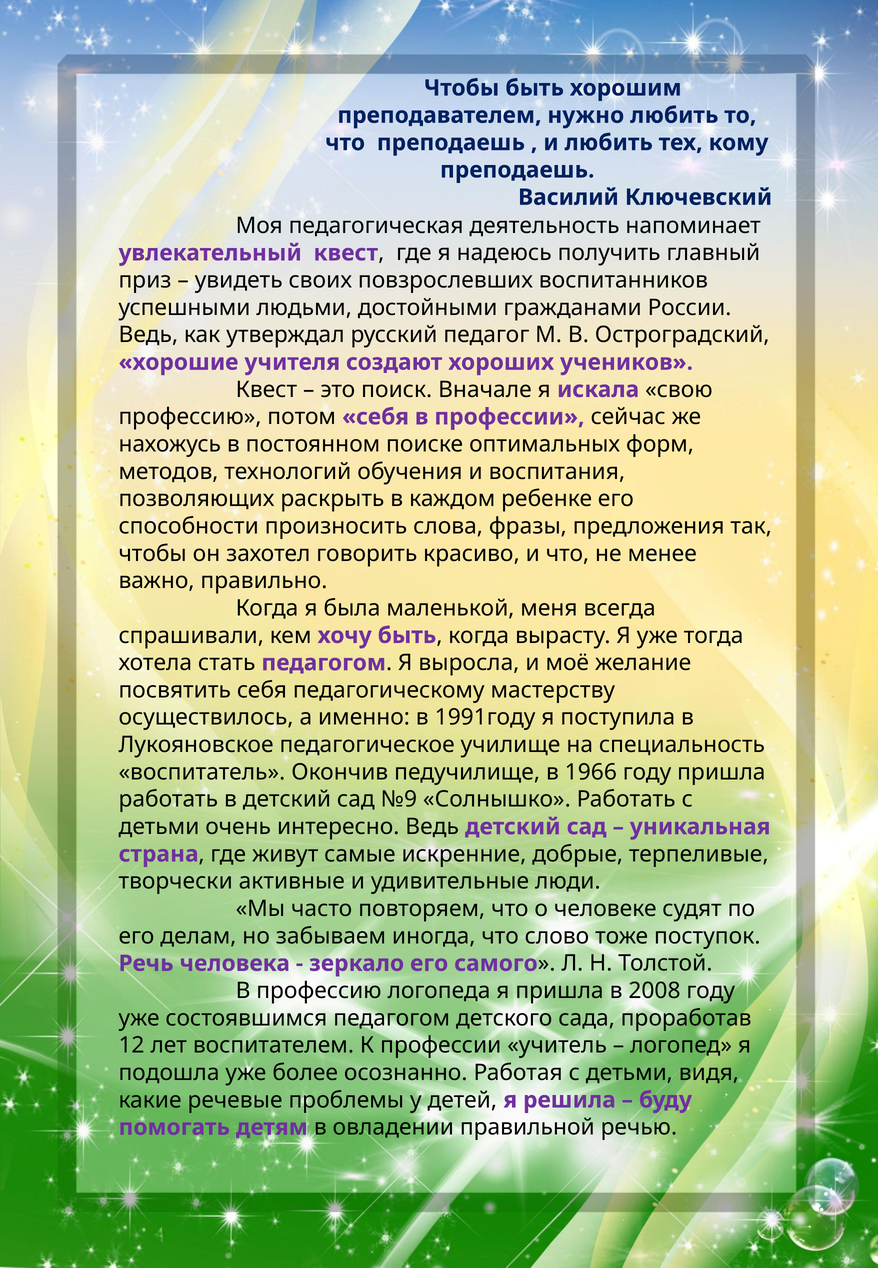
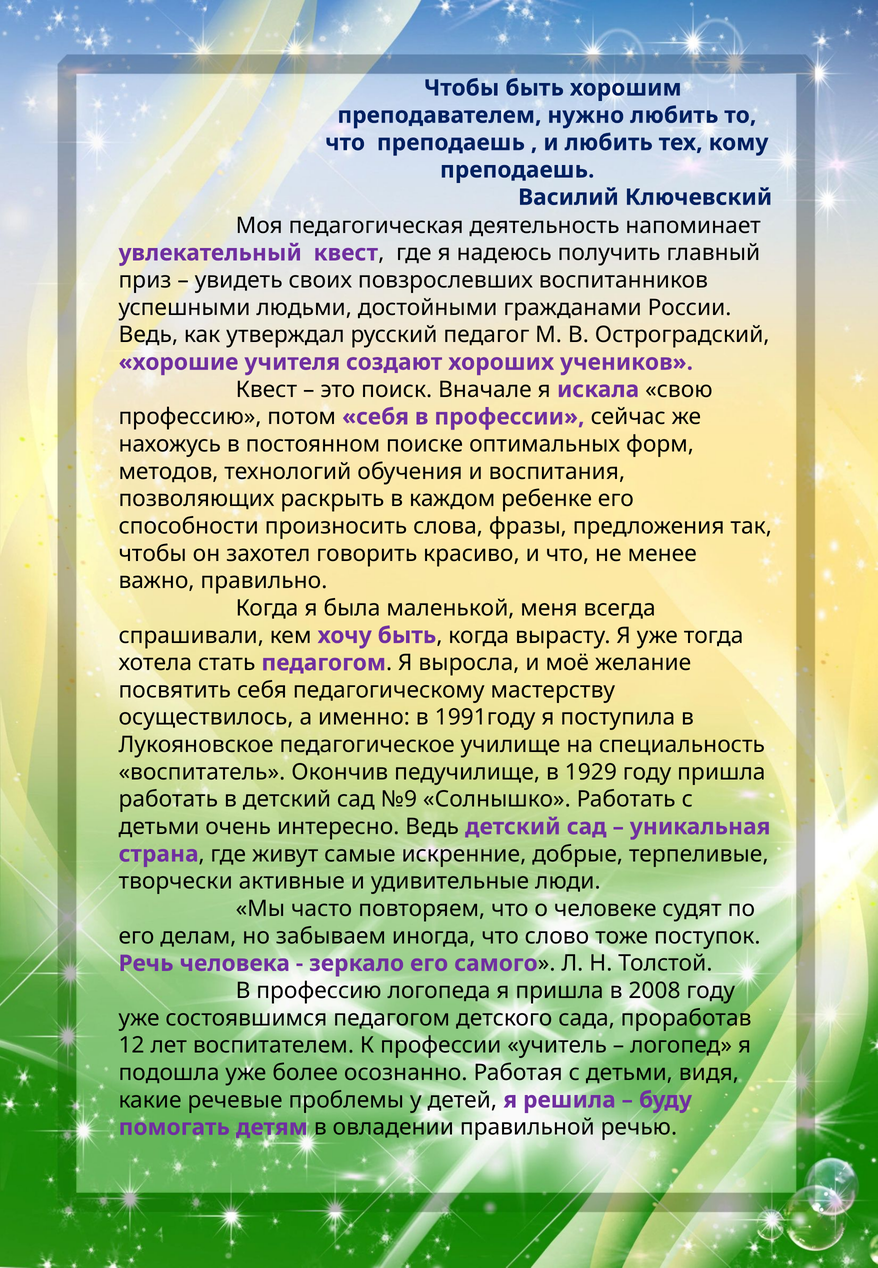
1966: 1966 -> 1929 (591, 772)
